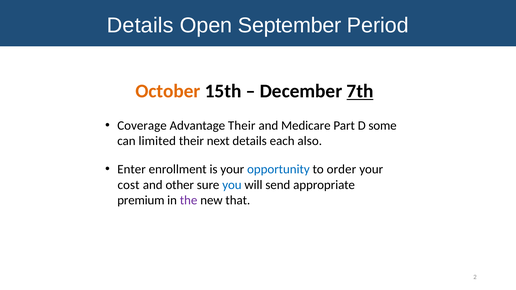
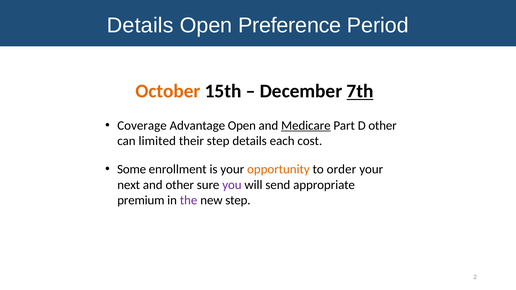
September: September -> Preference (290, 25)
Advantage Their: Their -> Open (242, 126)
Medicare underline: none -> present (306, 126)
D some: some -> other (383, 126)
their next: next -> step (218, 141)
also: also -> cost (310, 141)
Enter: Enter -> Some (132, 170)
opportunity colour: blue -> orange (278, 170)
cost: cost -> next (129, 185)
you colour: blue -> purple (232, 185)
new that: that -> step (238, 200)
